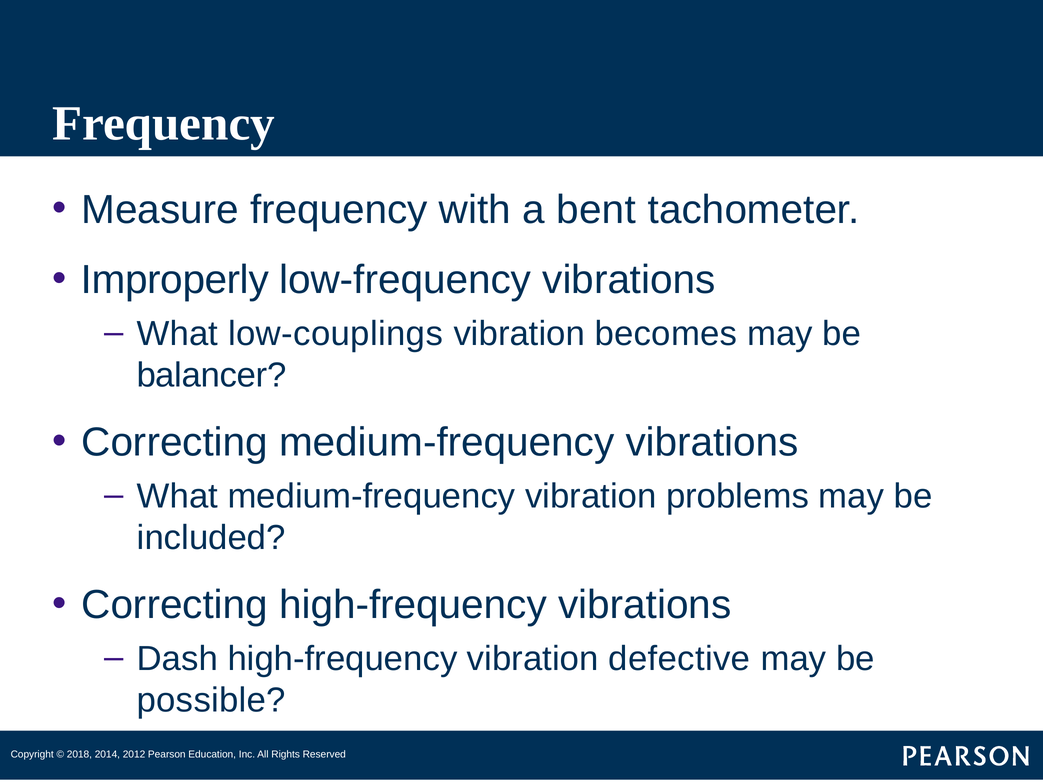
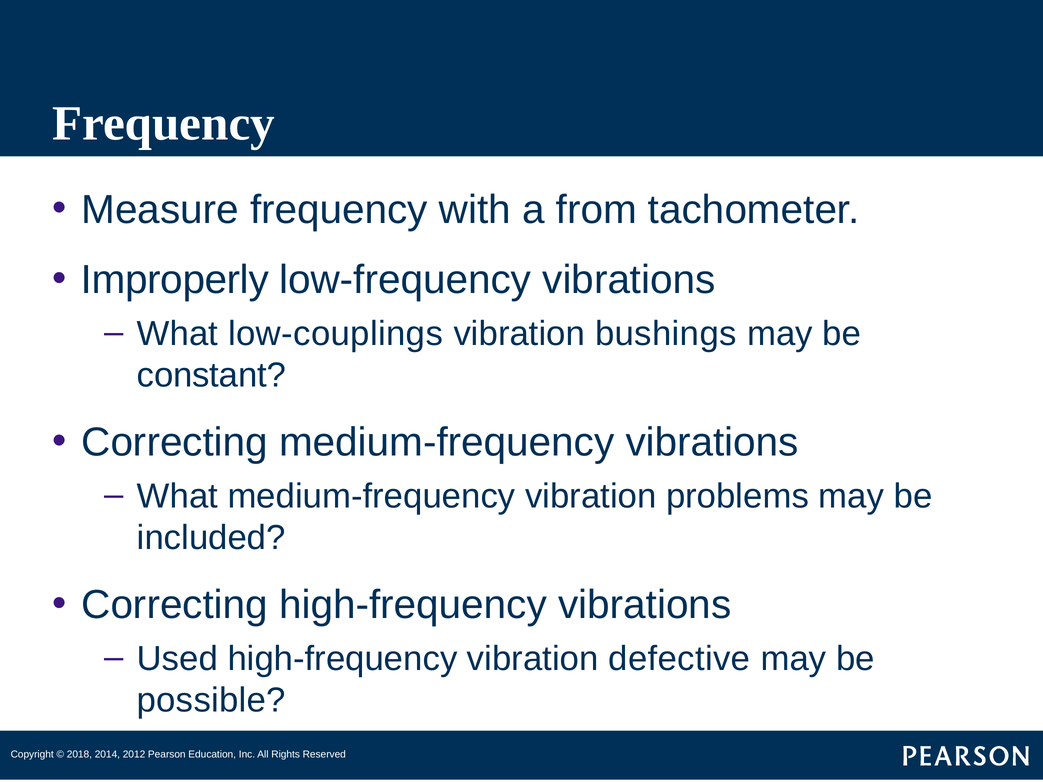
bent: bent -> from (596, 210)
becomes: becomes -> bushings (666, 334)
balancer: balancer -> constant (211, 375)
Dash: Dash -> Used (177, 659)
